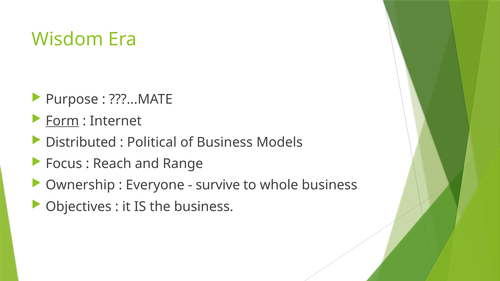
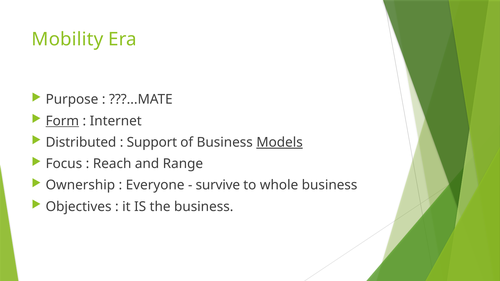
Wisdom: Wisdom -> Mobility (67, 39)
Political: Political -> Support (152, 142)
Models underline: none -> present (280, 142)
